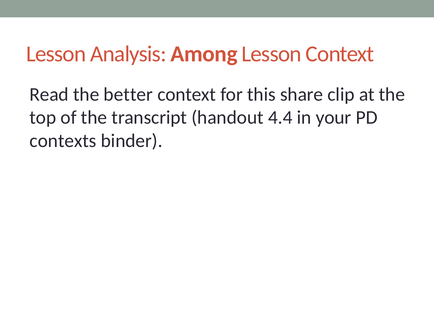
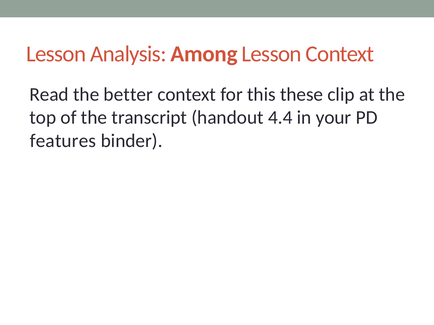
share: share -> these (302, 95)
contexts: contexts -> features (63, 141)
